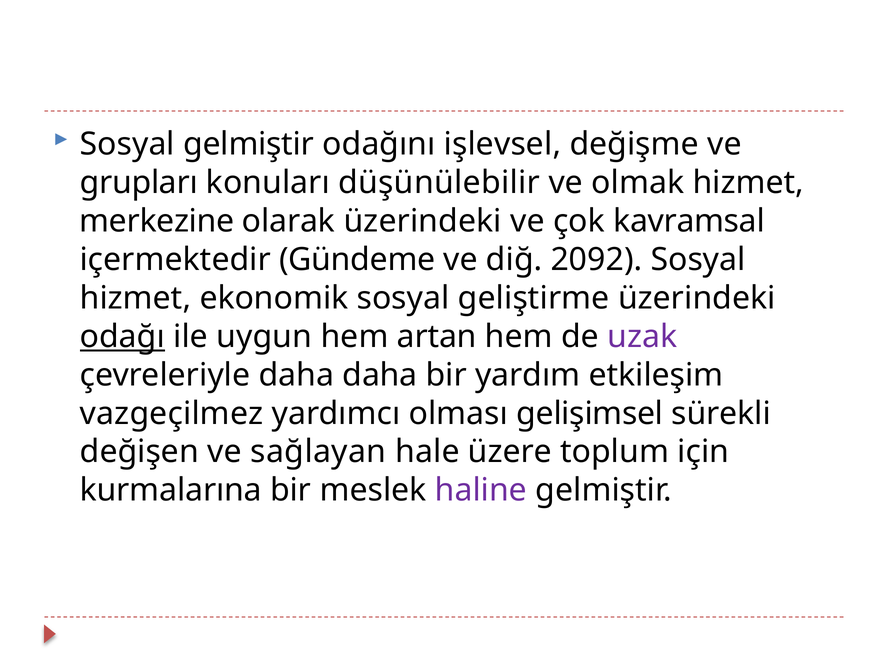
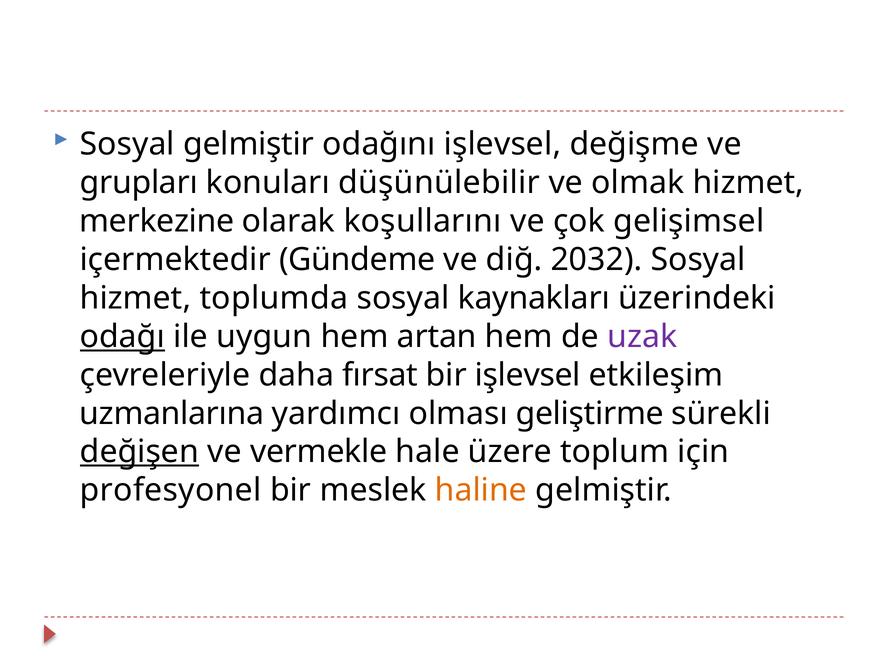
olarak üzerindeki: üzerindeki -> koşullarını (423, 221)
kavramsal: kavramsal -> gelişimsel (689, 221)
2092: 2092 -> 2032 (596, 260)
ekonomik: ekonomik -> toplumda (274, 298)
geliştirme: geliştirme -> kaynakları (534, 298)
daha daha: daha -> fırsat (380, 375)
bir yardım: yardım -> işlevsel (528, 375)
vazgeçilmez: vazgeçilmez -> uzmanlarına (172, 413)
gelişimsel: gelişimsel -> geliştirme (590, 413)
değişen underline: none -> present (139, 452)
sağlayan: sağlayan -> vermekle (319, 452)
kurmalarına: kurmalarına -> profesyonel (171, 490)
haline colour: purple -> orange (481, 490)
